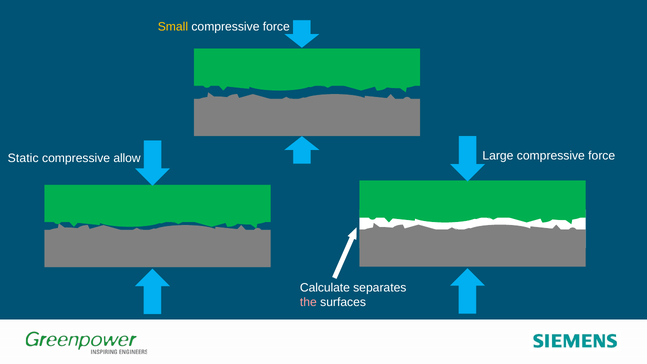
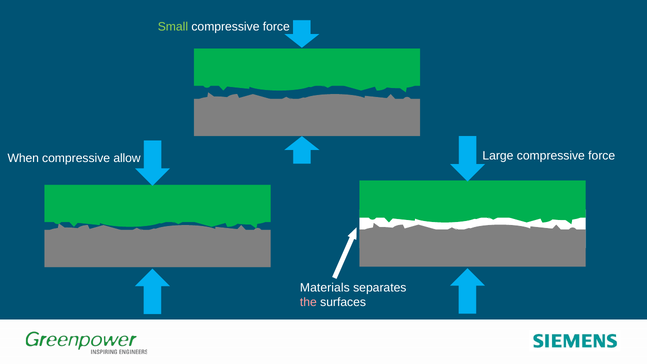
Small colour: yellow -> light green (173, 27)
Static: Static -> When (23, 158)
Calculate: Calculate -> Materials (325, 288)
